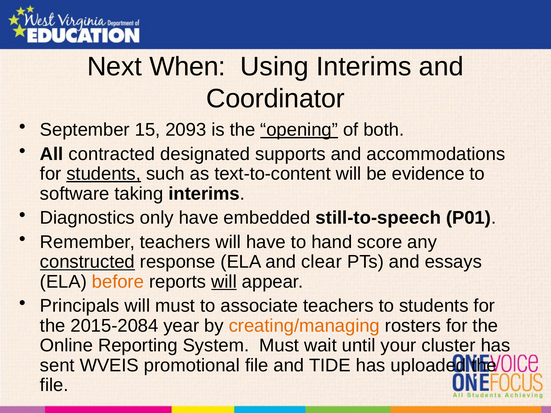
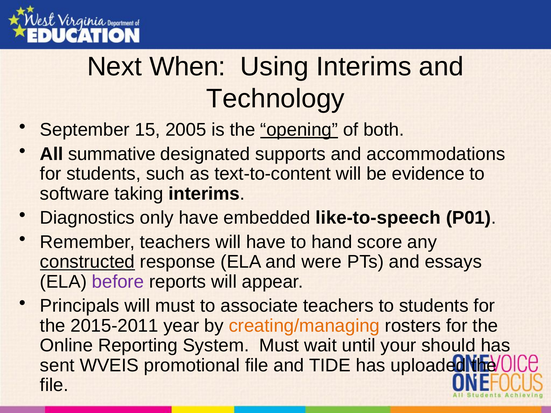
Coordinator: Coordinator -> Technology (275, 99)
2093: 2093 -> 2005 (186, 130)
contracted: contracted -> summative (112, 154)
students underline: present -> none (104, 174)
still-to-speech: still-to-speech -> like-to-speech (378, 218)
clear: clear -> were (322, 262)
before colour: orange -> purple (118, 282)
will underline: present -> none (224, 282)
2015-2084: 2015-2084 -> 2015-2011 (114, 326)
cluster: cluster -> should (449, 346)
